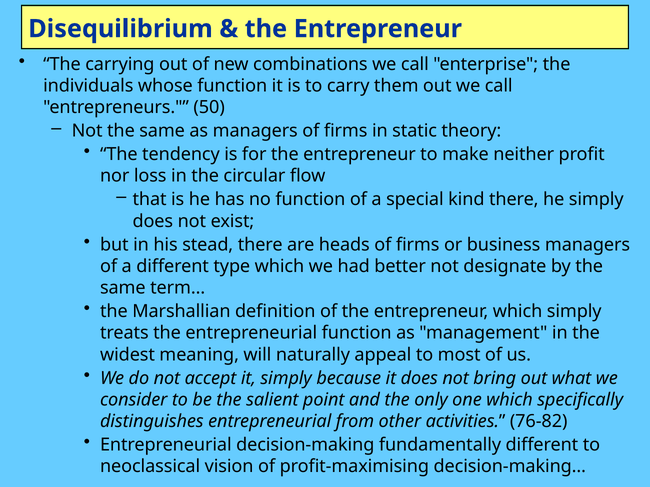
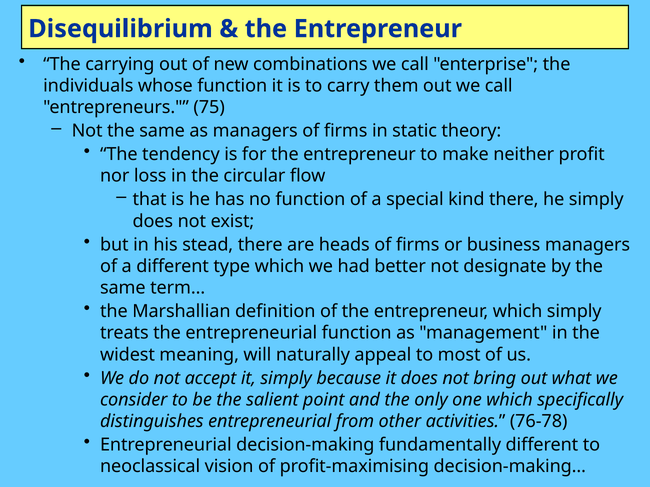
50: 50 -> 75 (209, 107)
76-82: 76-82 -> 76-78 (539, 422)
